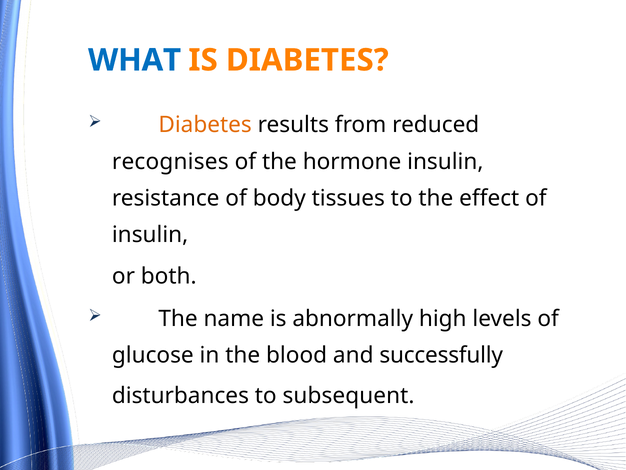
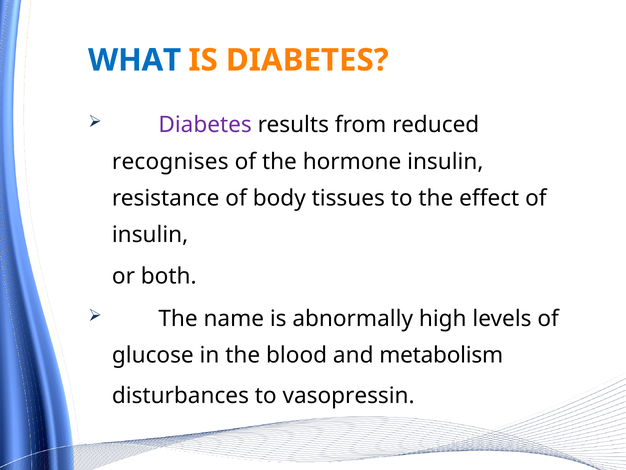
Diabetes colour: orange -> purple (205, 125)
successfully: successfully -> metabolism (441, 355)
subsequent: subsequent -> vasopressin (349, 395)
